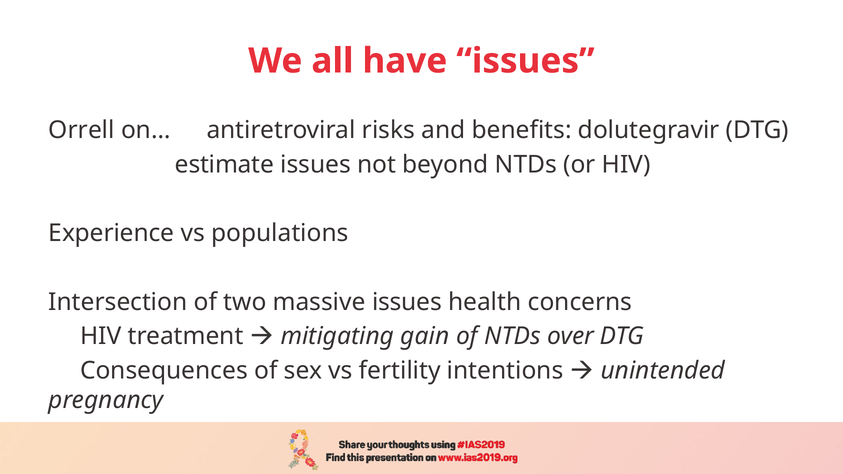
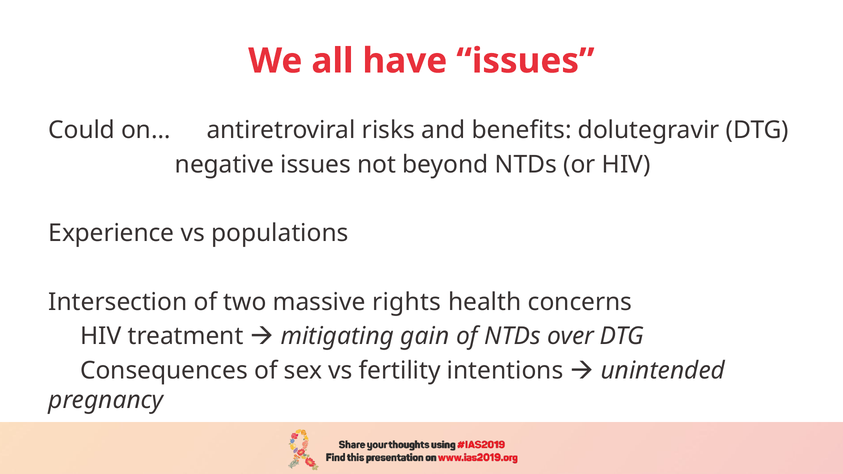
Orrell: Orrell -> Could (82, 130)
estimate: estimate -> negative (224, 165)
massive issues: issues -> rights (407, 302)
